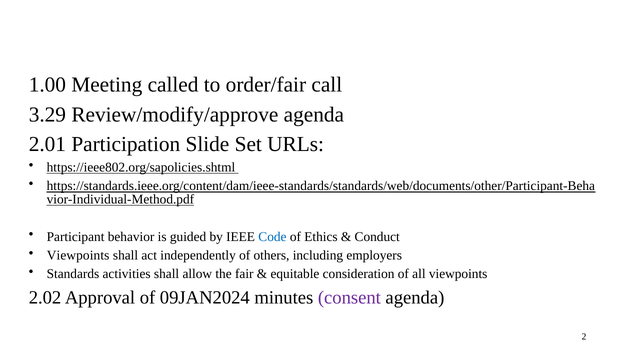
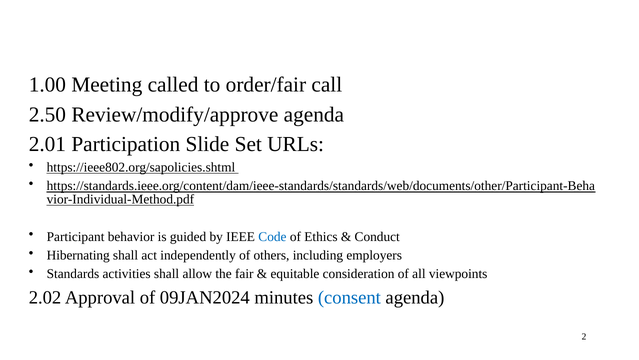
3.29: 3.29 -> 2.50 (47, 114)
Viewpoints: Viewpoints -> Hibernating (78, 255)
consent colour: purple -> blue (349, 297)
